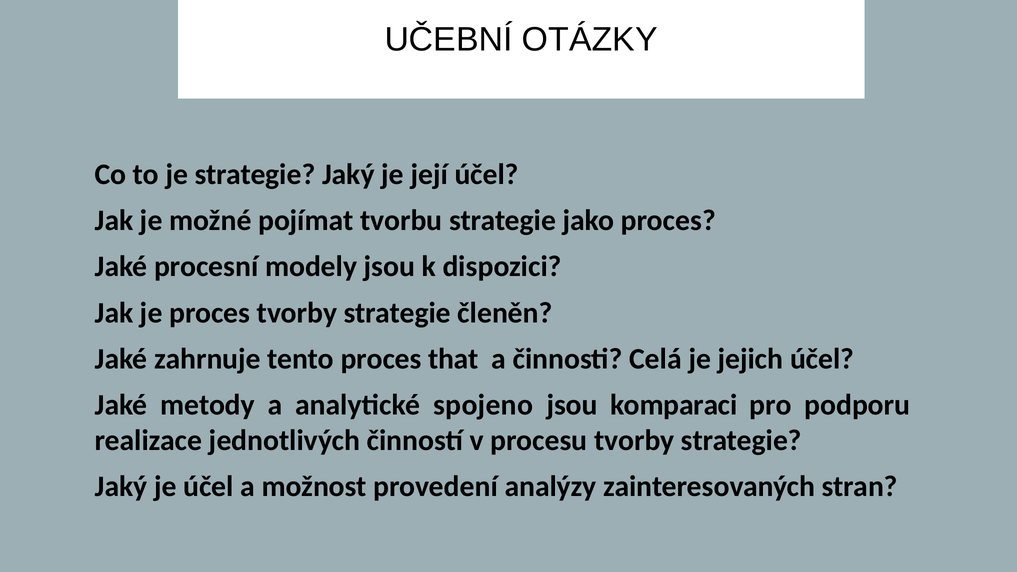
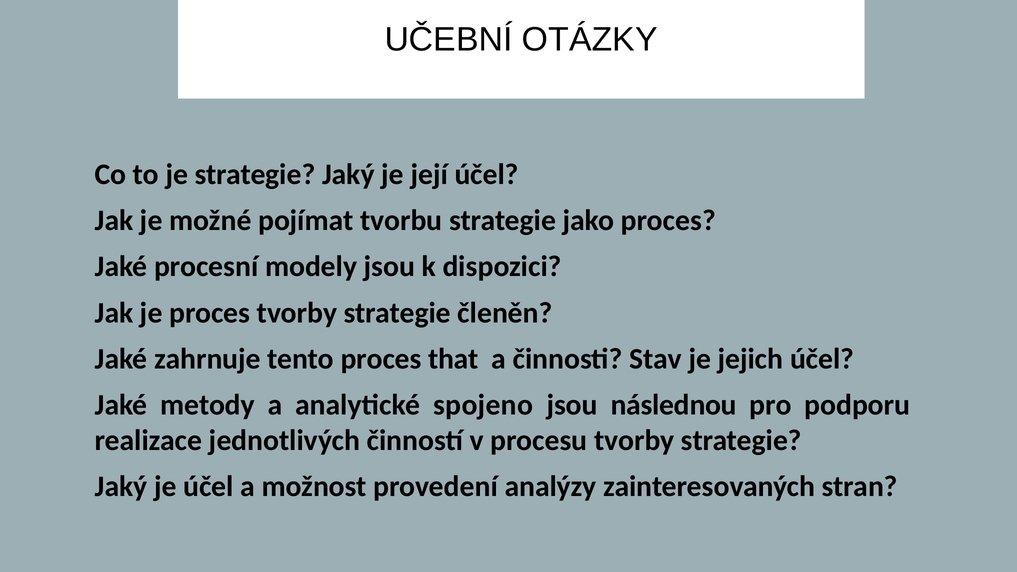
Celá: Celá -> Stav (656, 359)
komparaci: komparaci -> následnou (674, 405)
